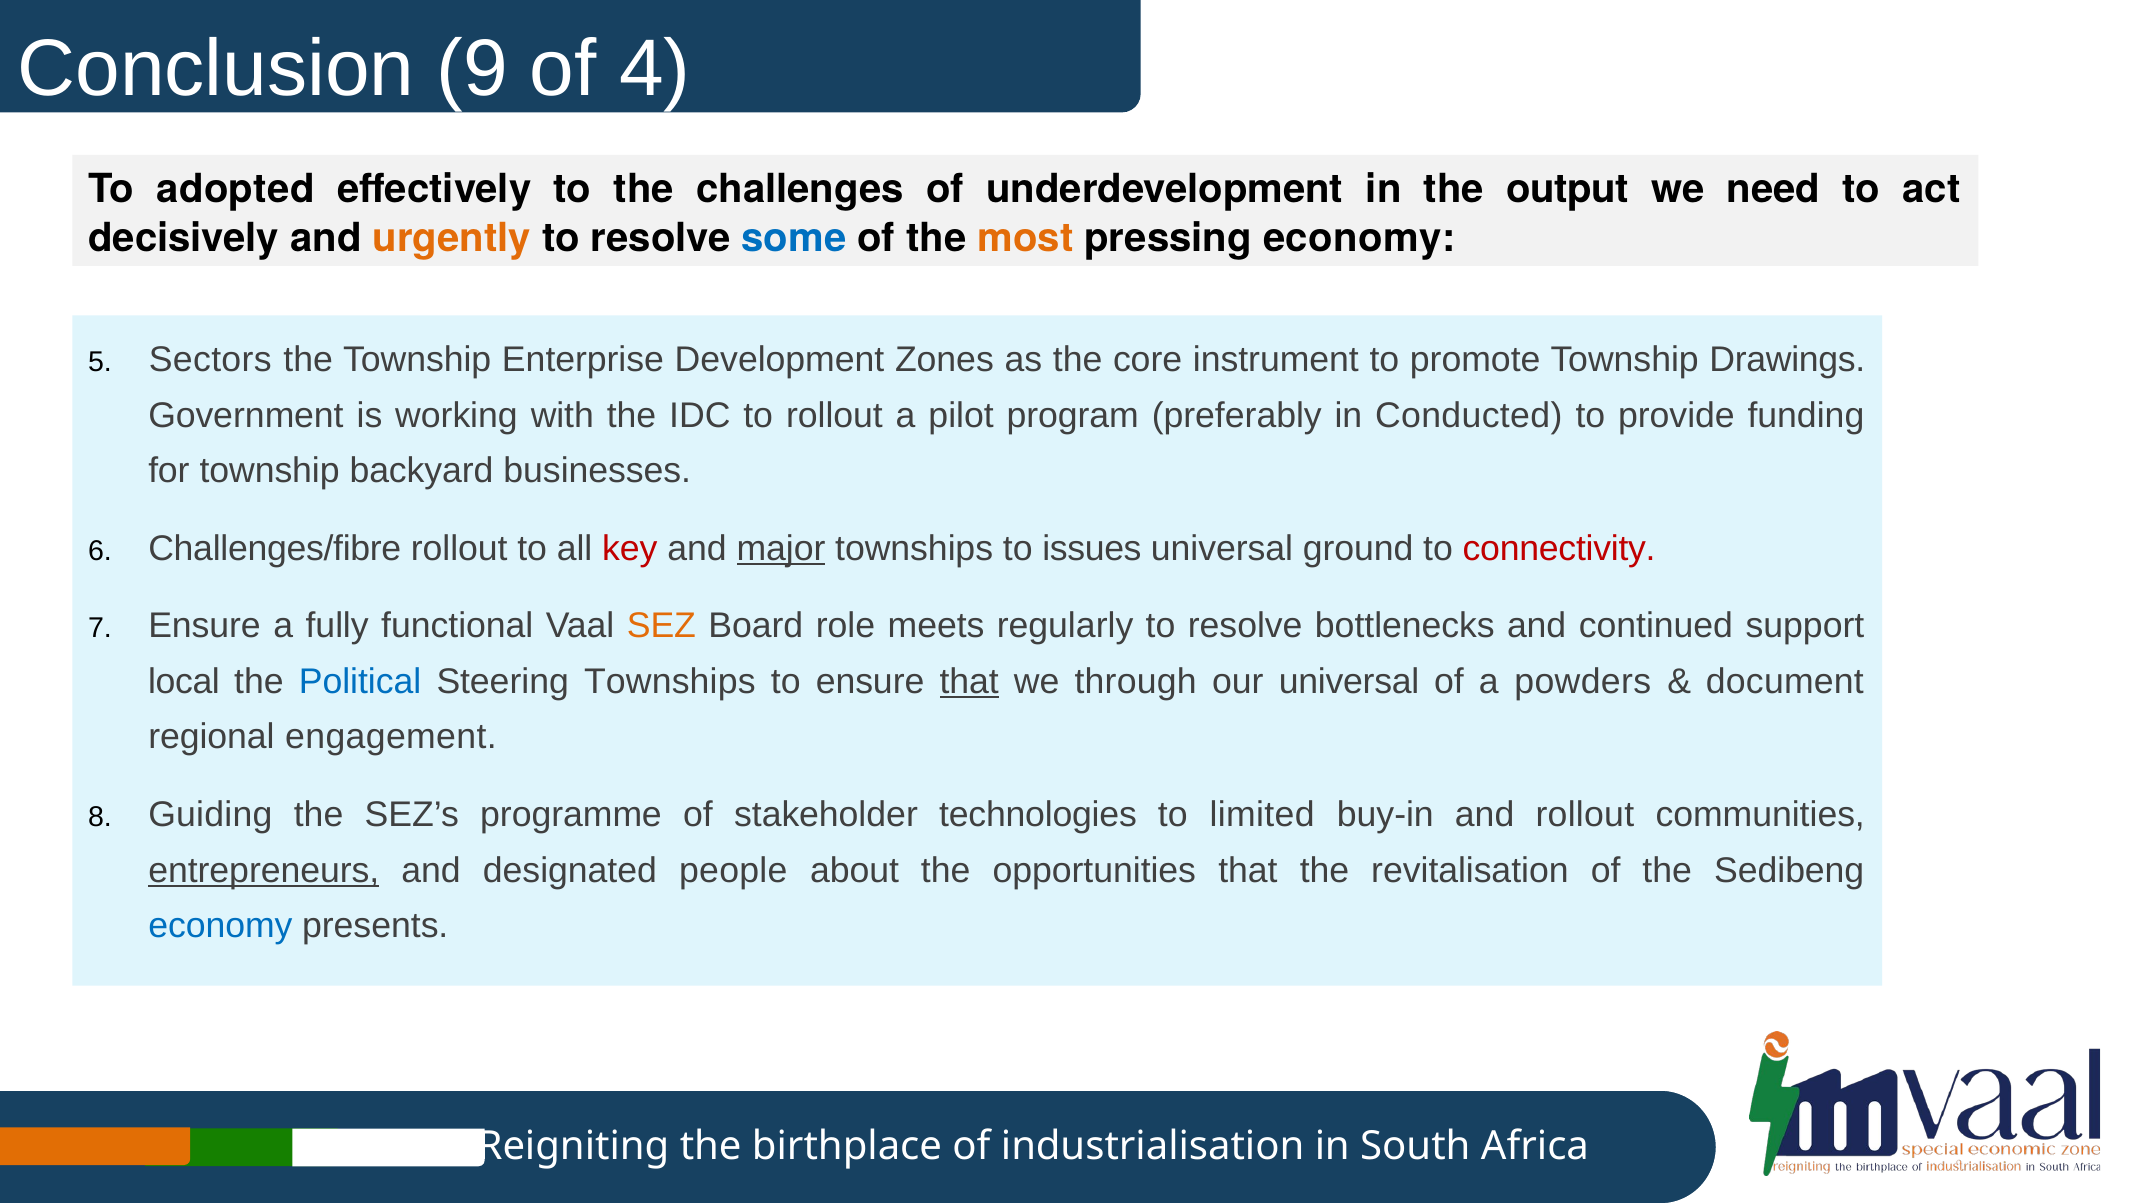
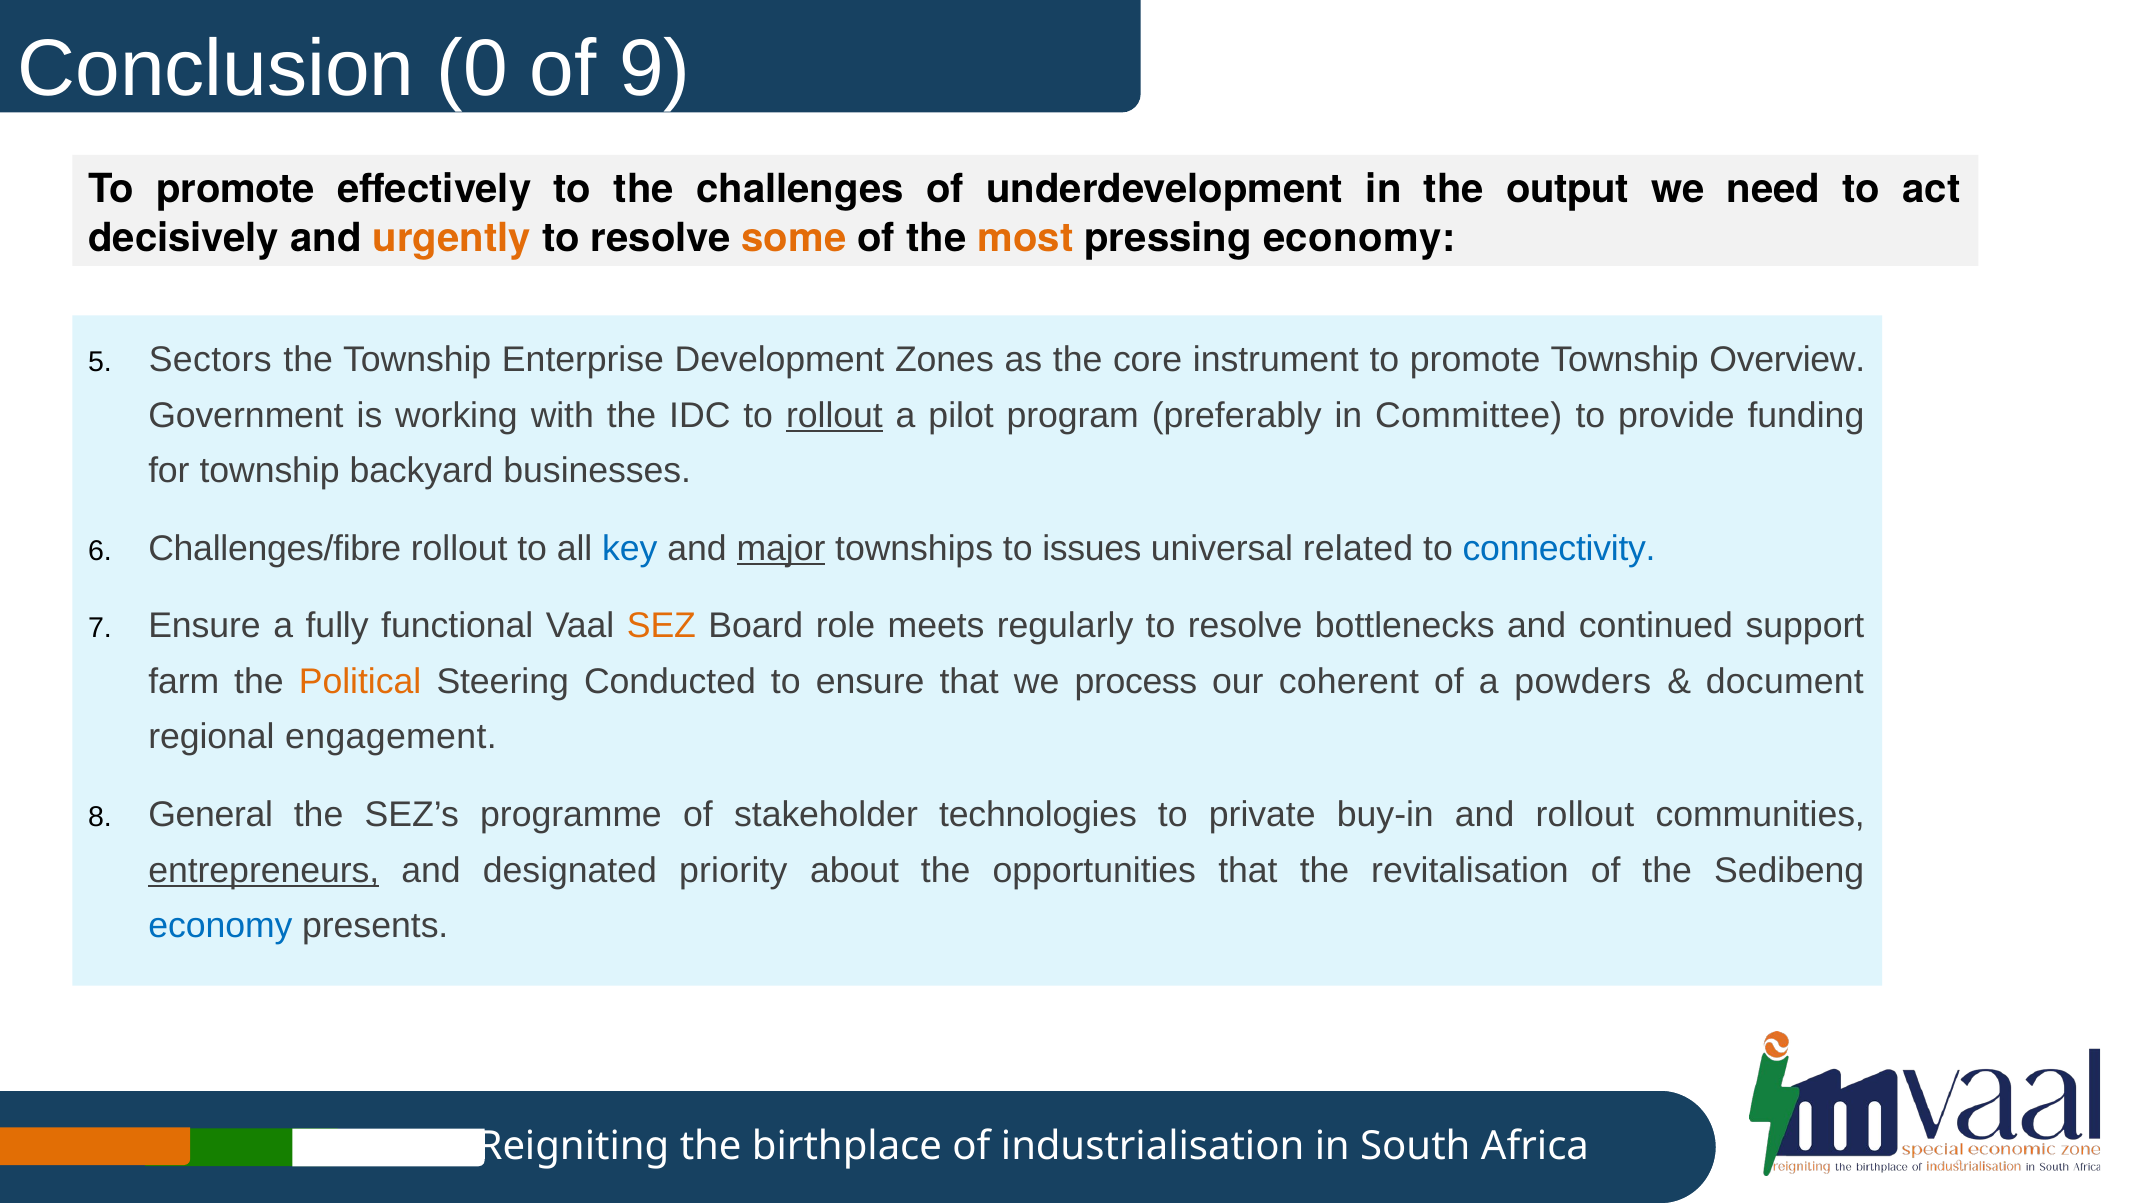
9: 9 -> 0 (472, 69)
4: 4 -> 9 (655, 69)
adopted: adopted -> promote (236, 190)
some colour: blue -> orange (794, 238)
Drawings: Drawings -> Overview (1787, 360)
rollout underline: none -> present (834, 415)
Conducted: Conducted -> Committee (1469, 415)
key colour: red -> blue (630, 549)
ground: ground -> related (1358, 549)
connectivity colour: red -> blue (1559, 549)
local: local -> farm (184, 682)
Political colour: blue -> orange (360, 682)
Steering Townships: Townships -> Conducted (670, 682)
that underline: present -> none (969, 682)
through: through -> process (1136, 682)
our universal: universal -> coherent (1349, 682)
Guiding: Guiding -> General (211, 815)
limited: limited -> private (1262, 815)
people: people -> priority (733, 870)
